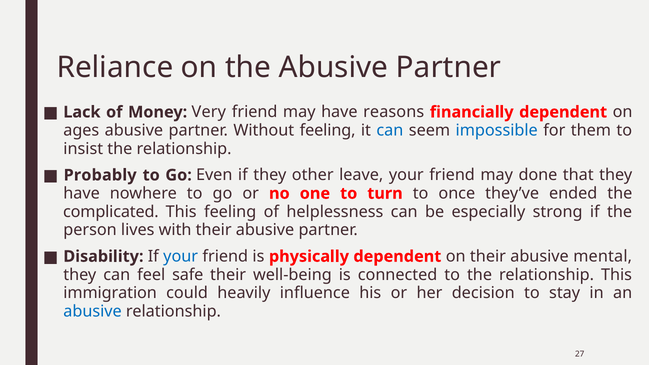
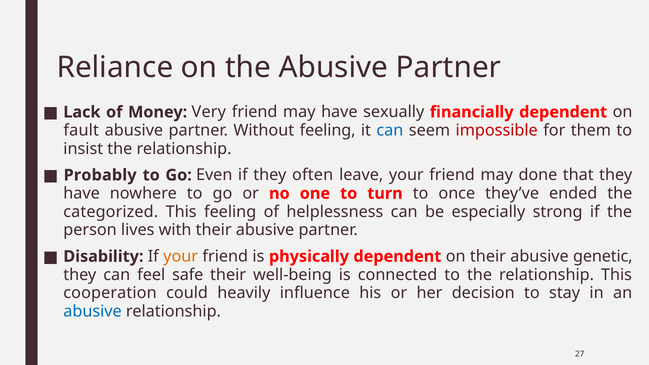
reasons: reasons -> sexually (394, 112)
ages: ages -> fault (81, 130)
impossible colour: blue -> red (497, 130)
other: other -> often (313, 175)
complicated: complicated -> categorized (111, 212)
your colour: blue -> orange (181, 256)
mental: mental -> genetic (603, 256)
immigration: immigration -> cooperation (110, 293)
